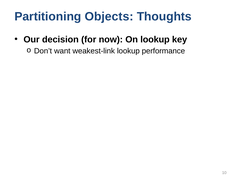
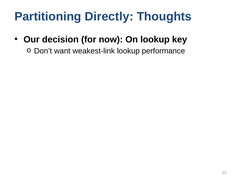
Objects: Objects -> Directly (109, 17)
